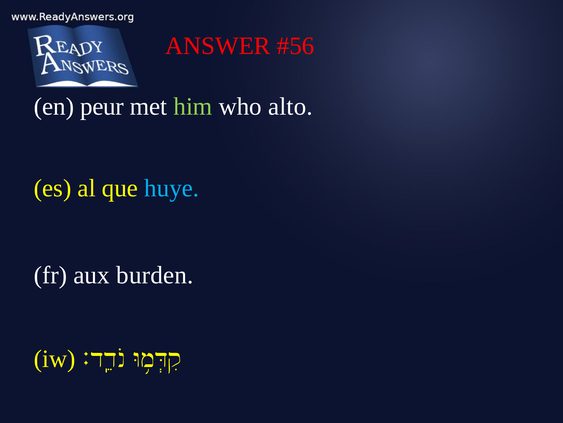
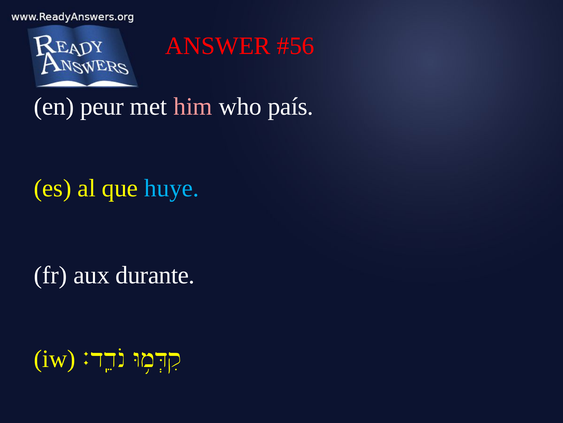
him colour: light green -> pink (193, 106)
alto: alto -> país (291, 106)
burden: burden -> durante (155, 275)
